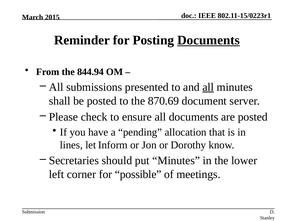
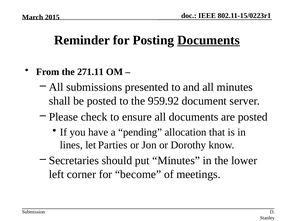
844.94: 844.94 -> 271.11 (90, 72)
all underline: present -> none (208, 87)
870.69: 870.69 -> 959.92 (164, 101)
Inform: Inform -> Parties (113, 145)
possible: possible -> become (138, 174)
